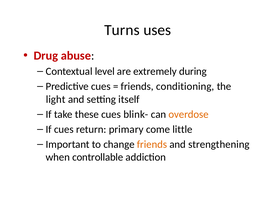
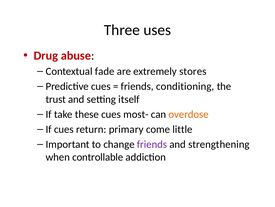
Turns: Turns -> Three (122, 30)
level: level -> fade (105, 71)
during: during -> stores (193, 71)
light: light -> trust (56, 99)
blink-: blink- -> most- (136, 114)
friends colour: orange -> purple (152, 144)
